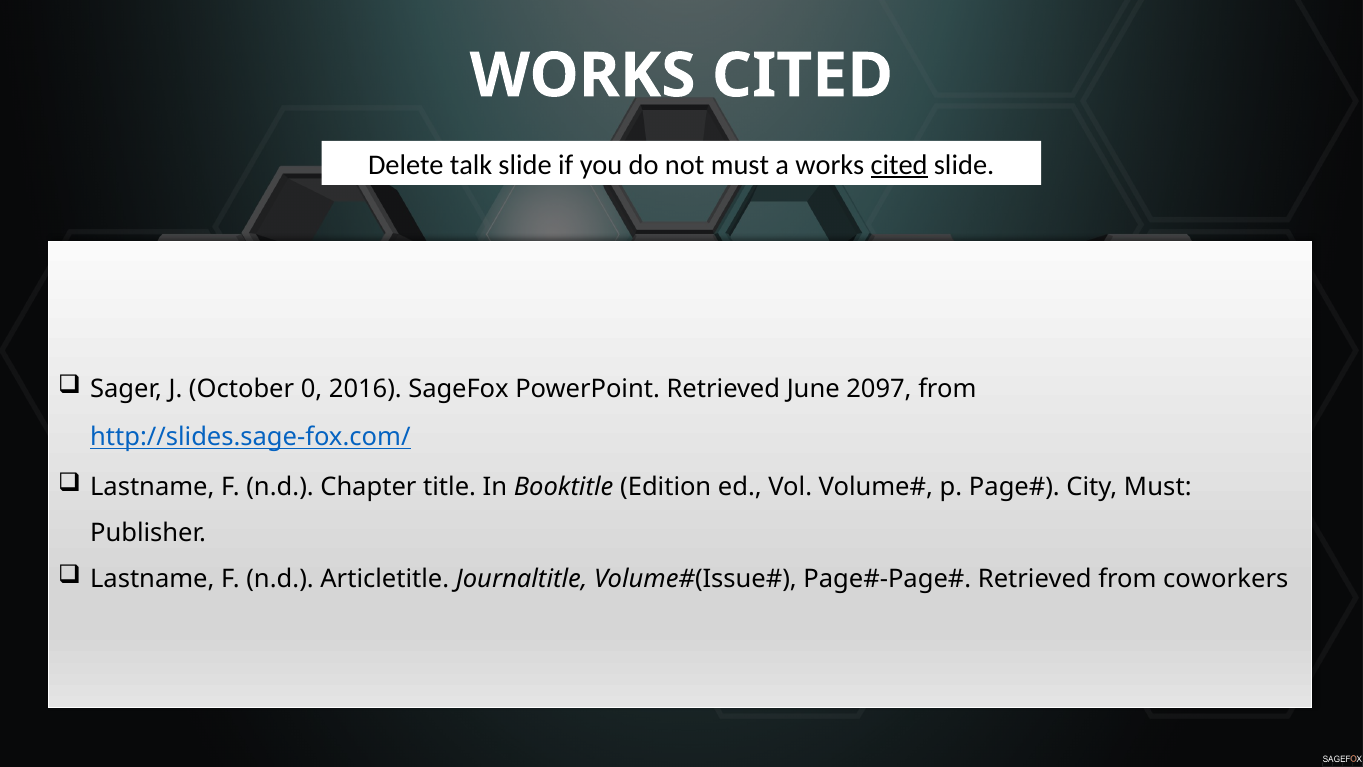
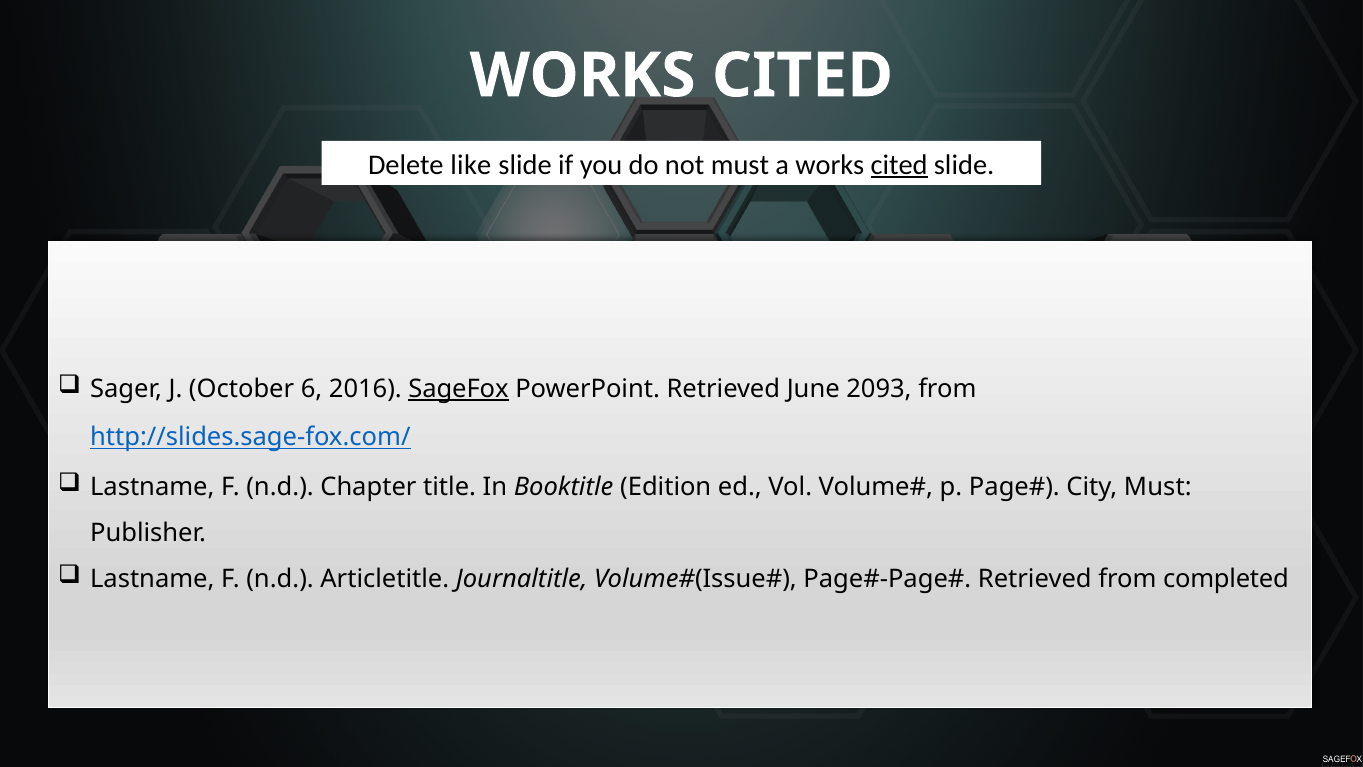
talk: talk -> like (471, 165)
0: 0 -> 6 (312, 389)
SageFox underline: none -> present (458, 389)
2097: 2097 -> 2093 (879, 389)
coworkers: coworkers -> completed (1226, 579)
